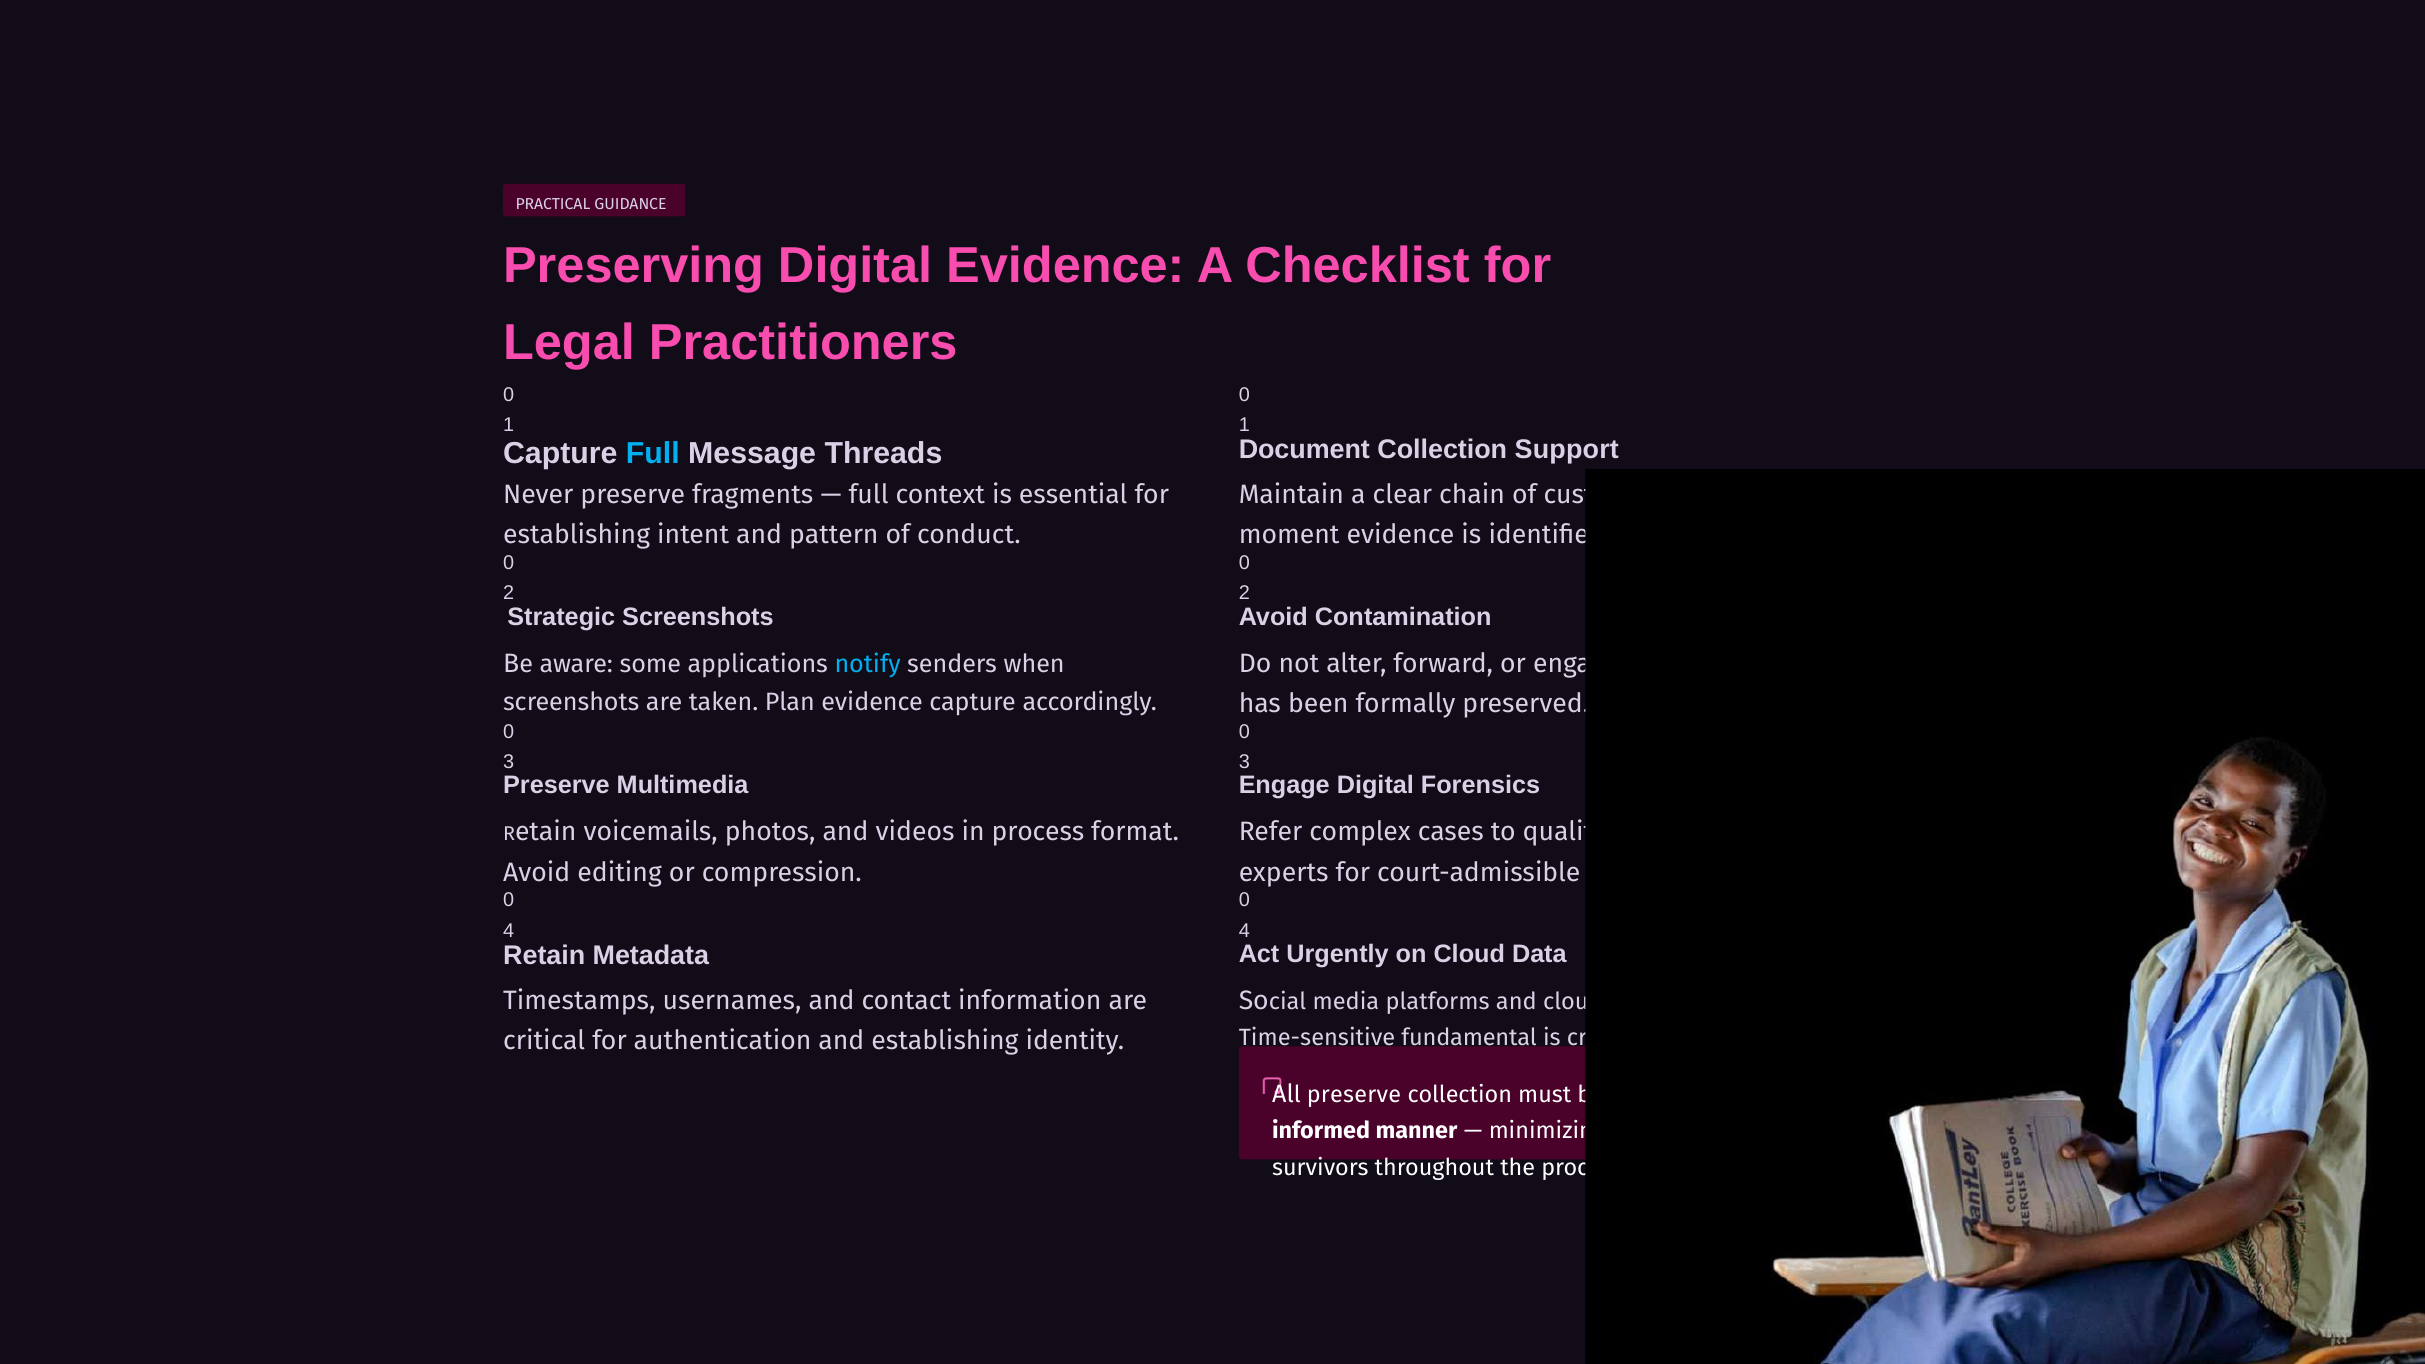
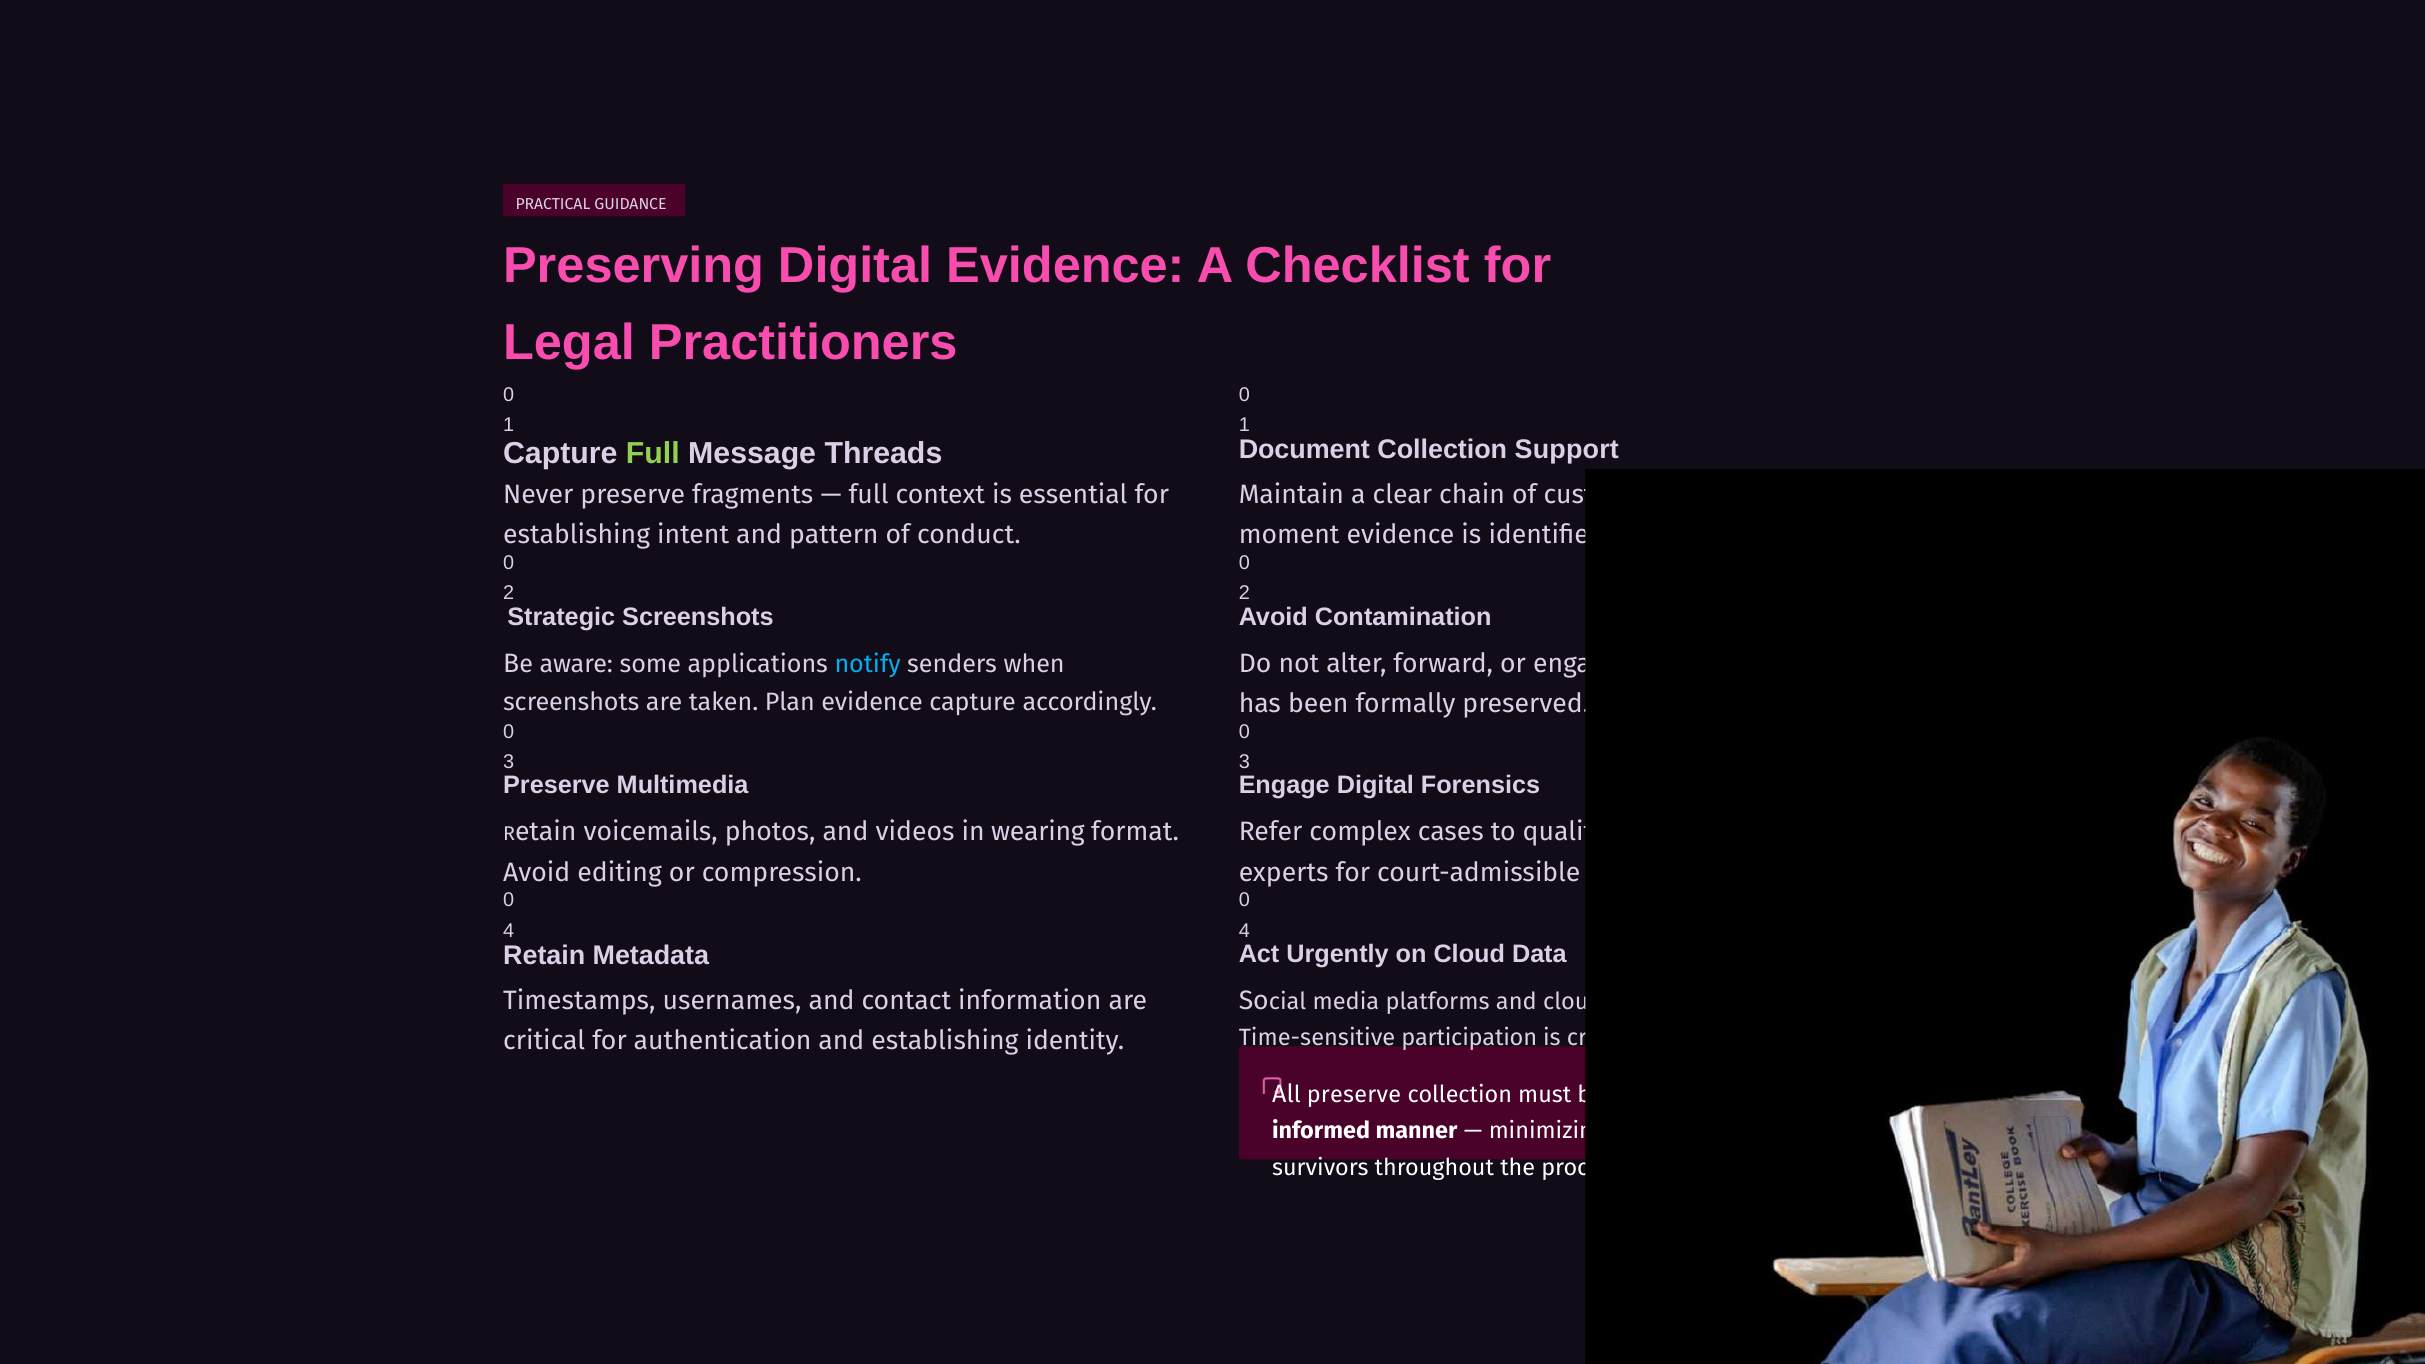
Full colour: light blue -> light green (653, 453)
in process: process -> wearing (1038, 832)
fundamental: fundamental -> participation (1469, 1038)
